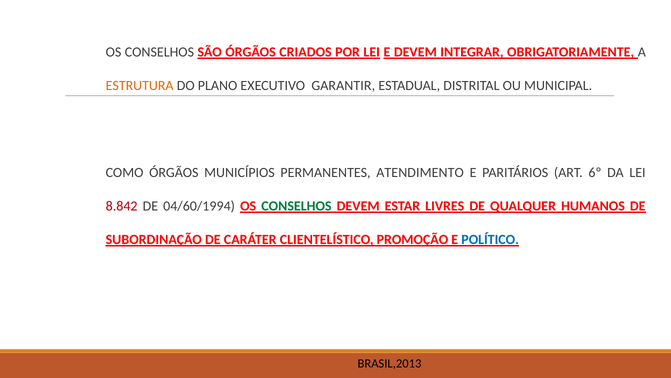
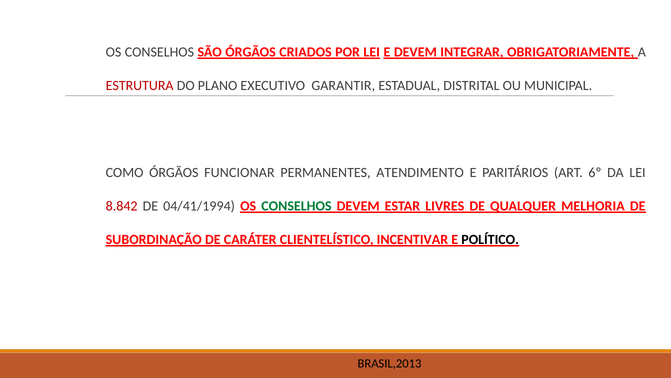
ESTRUTURA colour: orange -> red (140, 86)
MUNICÍPIOS: MUNICÍPIOS -> FUNCIONAR (239, 172)
04/60/1994: 04/60/1994 -> 04/41/1994 (199, 206)
HUMANOS: HUMANOS -> MELHORIA (593, 206)
PROMOÇÃO: PROMOÇÃO -> INCENTIVAR (412, 239)
POLÍTICO colour: blue -> black (490, 239)
